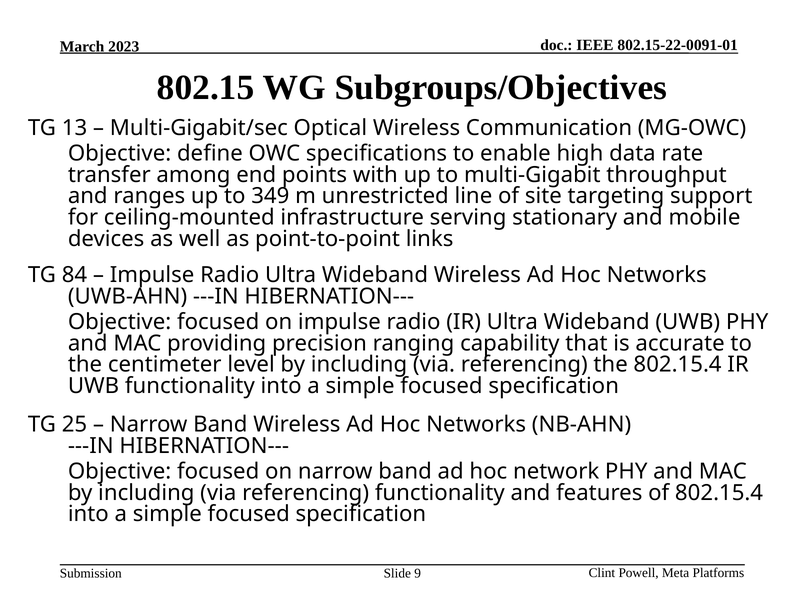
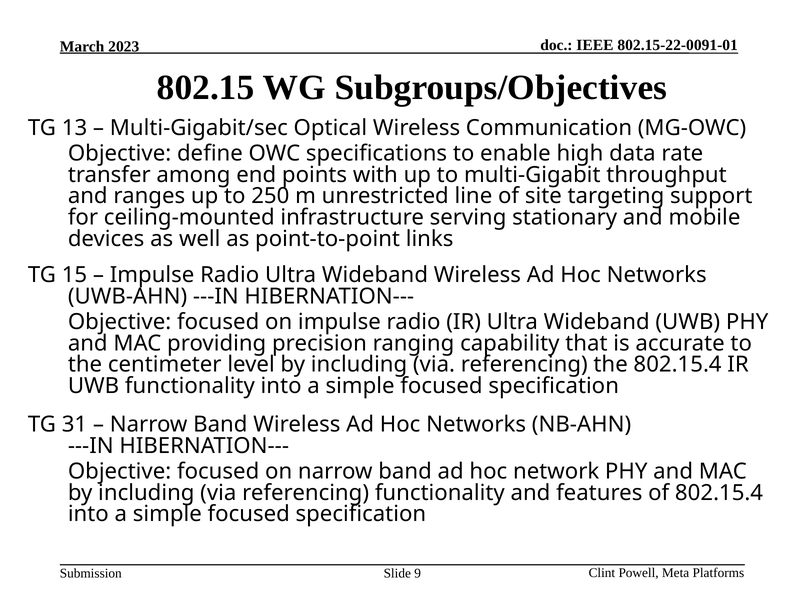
349: 349 -> 250 (270, 196)
84: 84 -> 15 (74, 275)
25: 25 -> 31 (74, 425)
